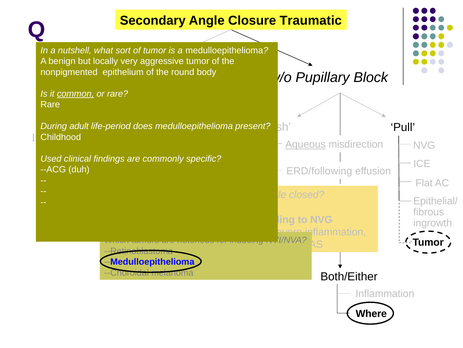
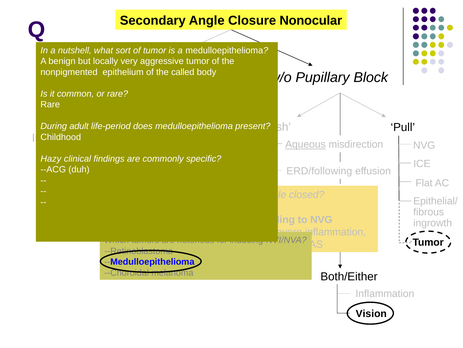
Traumatic: Traumatic -> Nonocular (311, 20)
round: round -> called (183, 72)
common underline: present -> none (75, 94)
Used: Used -> Hazy (51, 158)
Where: Where -> Vision (371, 313)
